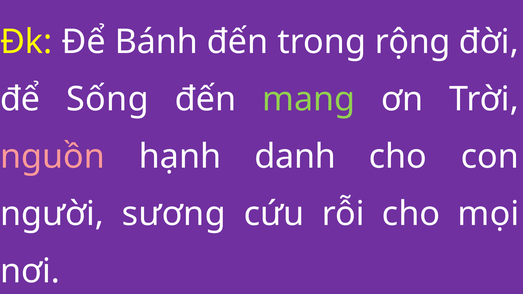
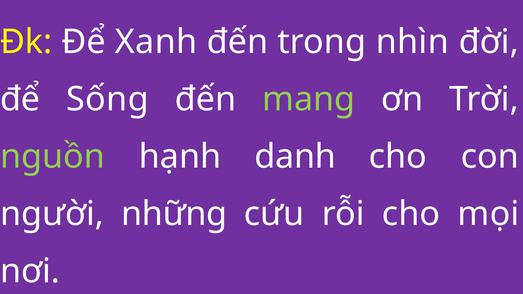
Bánh: Bánh -> Xanh (156, 42)
rộng: rộng -> nhìn (412, 42)
nguồn colour: pink -> light green (52, 157)
sương: sương -> những (174, 214)
